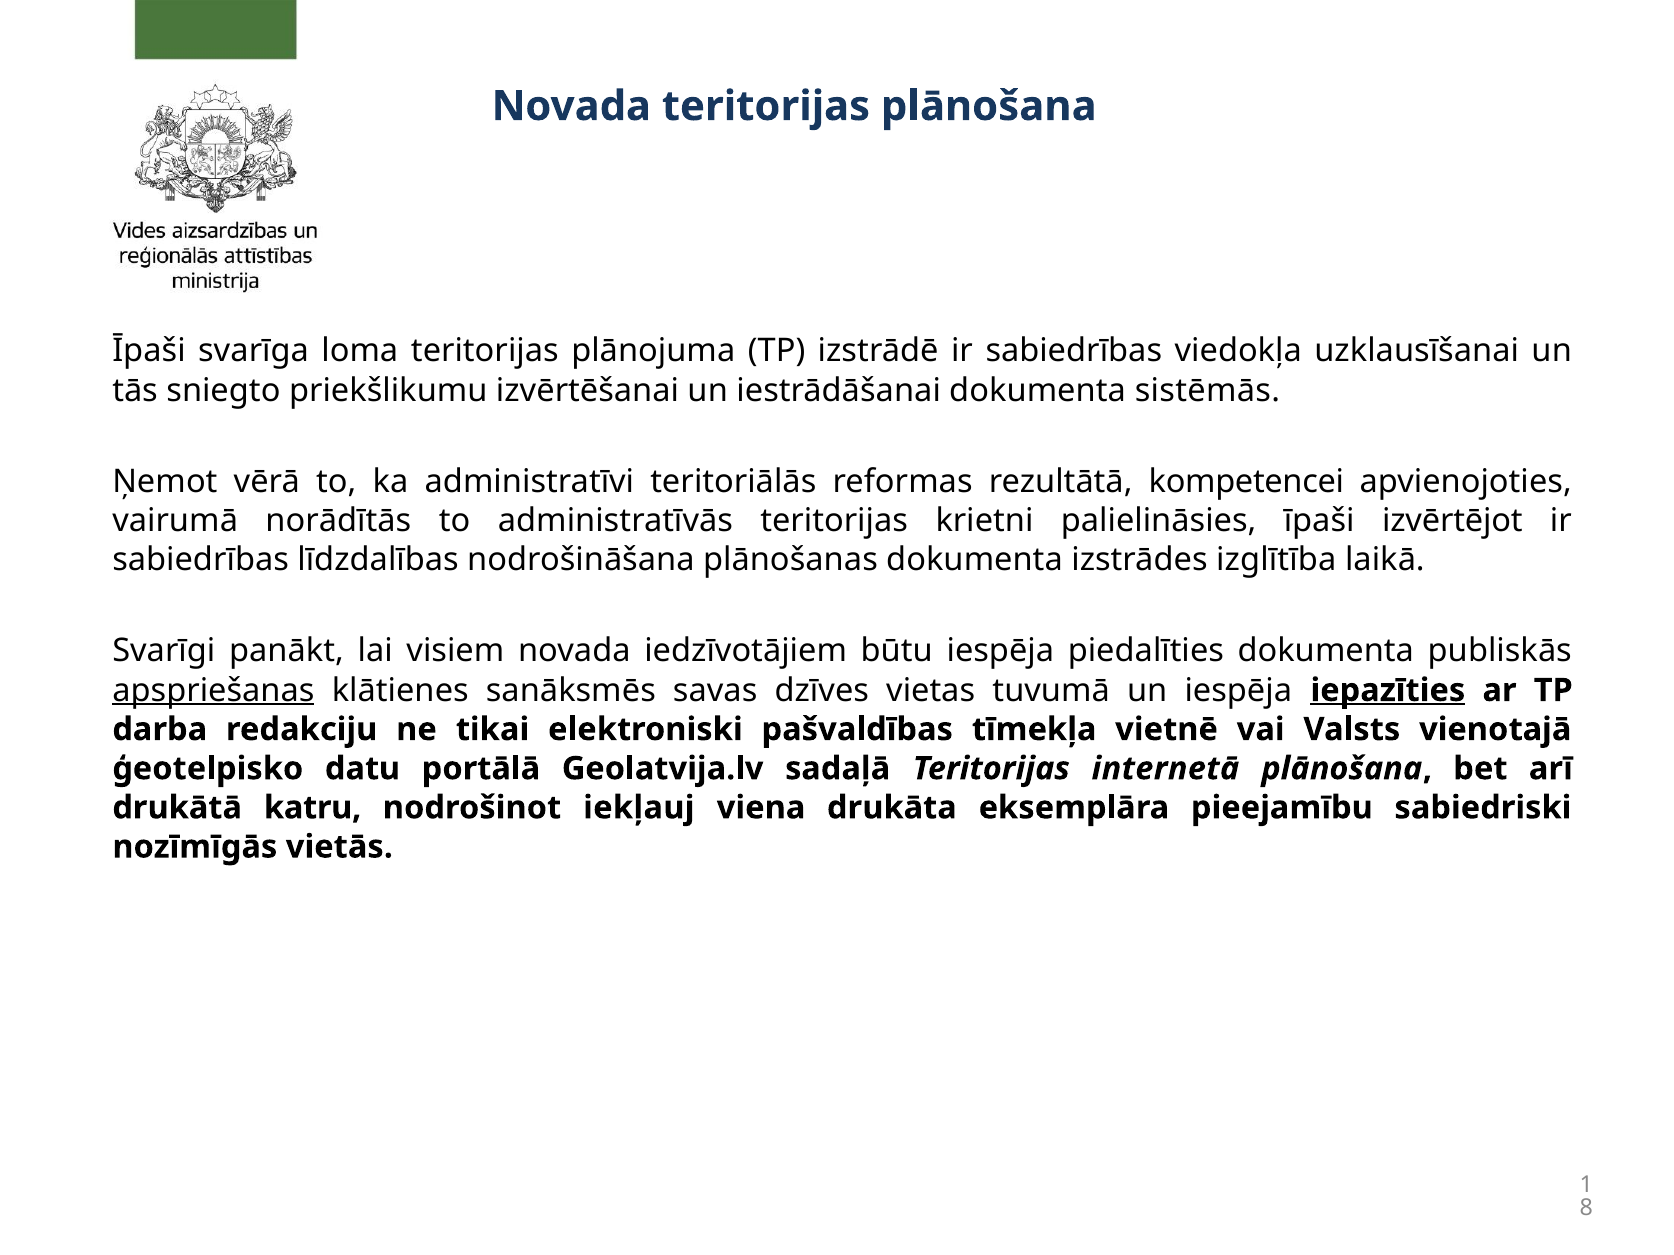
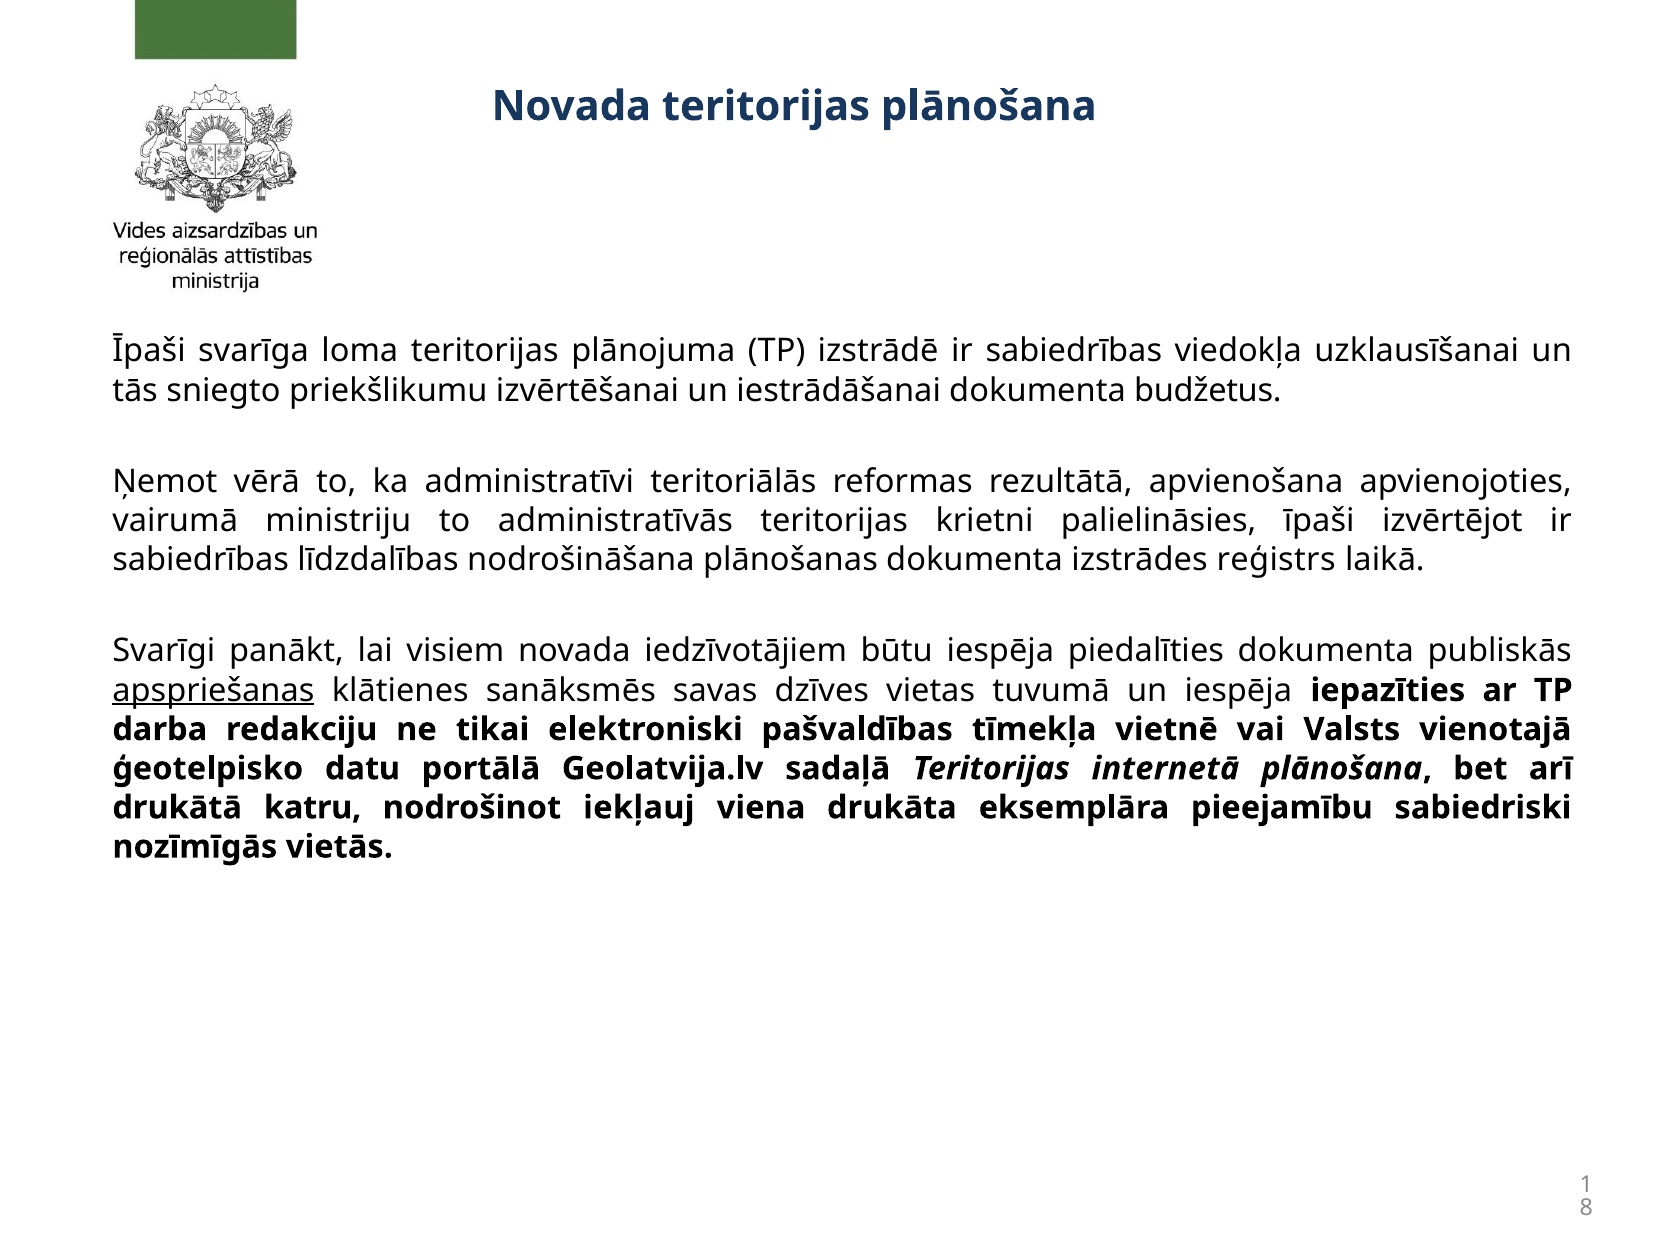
sistēmās: sistēmās -> budžetus (1208, 390)
kompetencei: kompetencei -> apvienošana (1246, 482)
norādītās: norādītās -> ministriju (338, 521)
izglītība: izglītība -> reģistrs (1276, 560)
iepazīties underline: present -> none (1388, 691)
